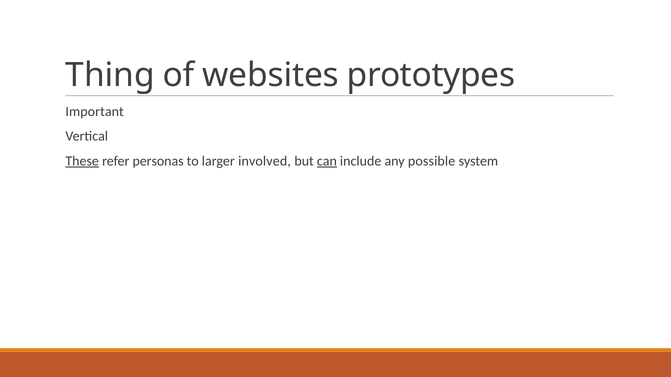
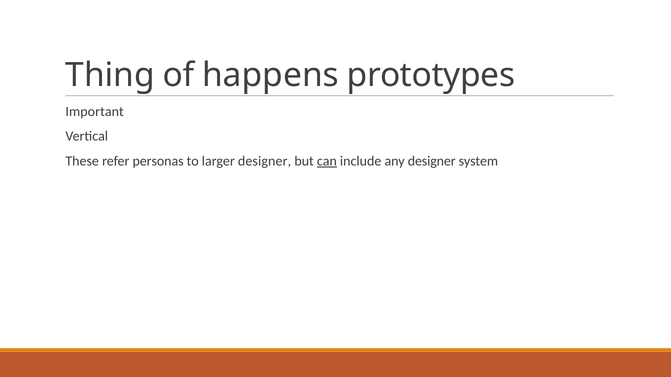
websites: websites -> happens (271, 75)
These underline: present -> none (82, 161)
larger involved: involved -> designer (265, 161)
any possible: possible -> designer (432, 161)
